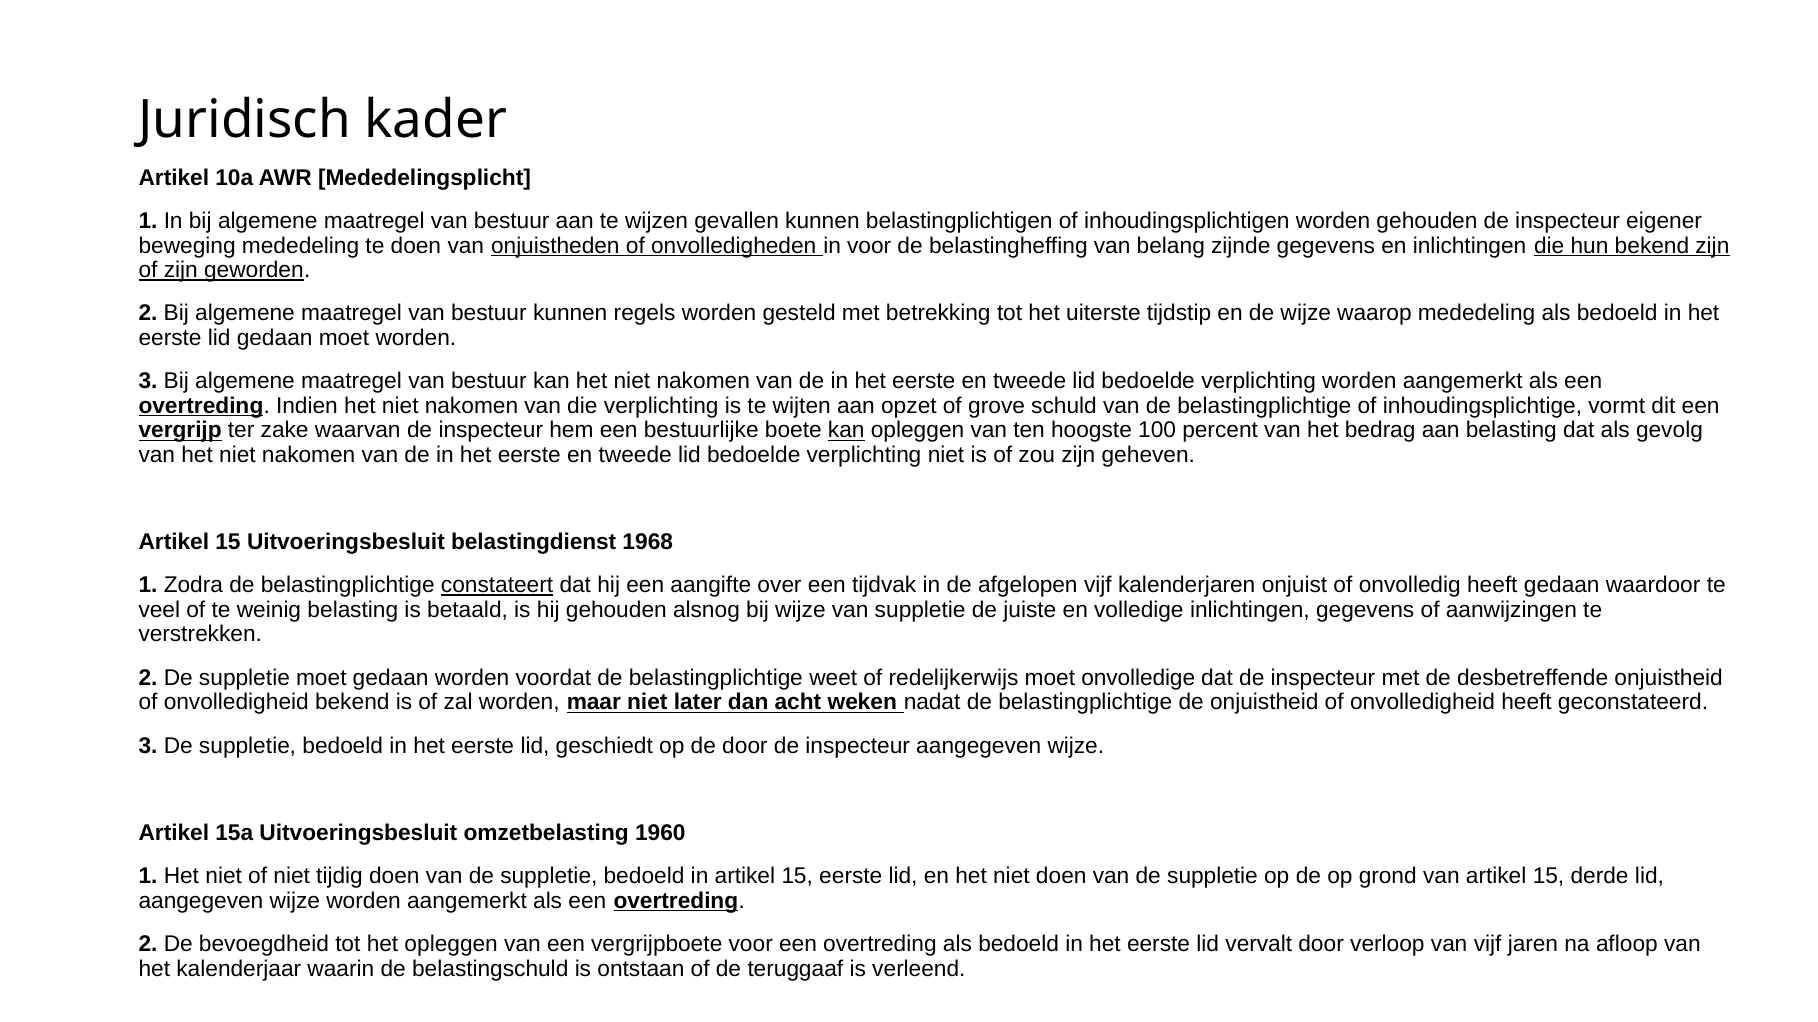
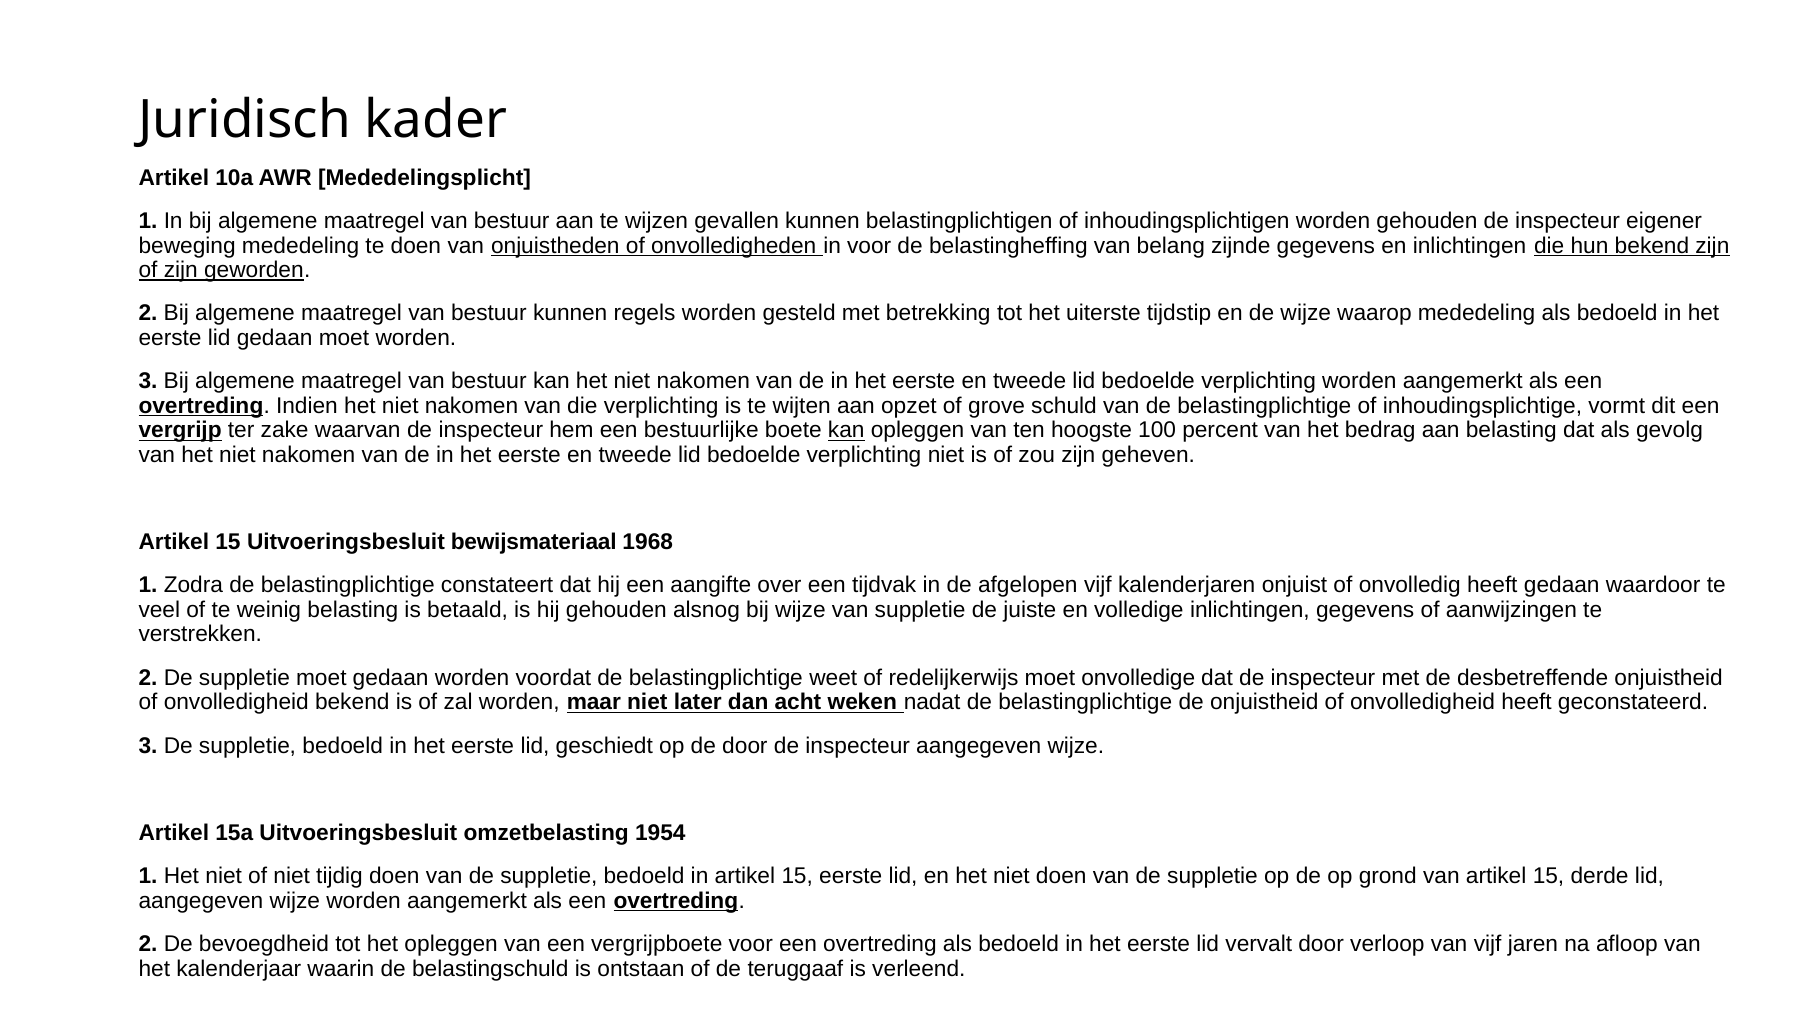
belastingdienst: belastingdienst -> bewijsmateriaal (534, 542)
constateert underline: present -> none (497, 586)
1960: 1960 -> 1954 (660, 833)
